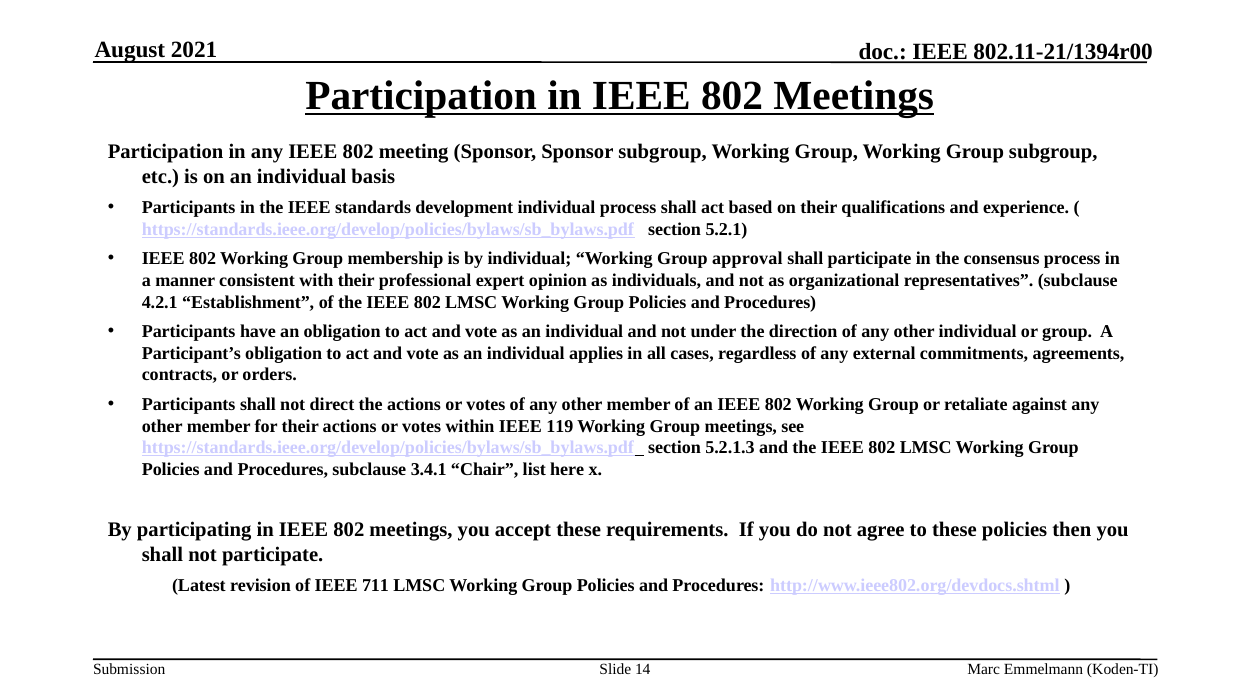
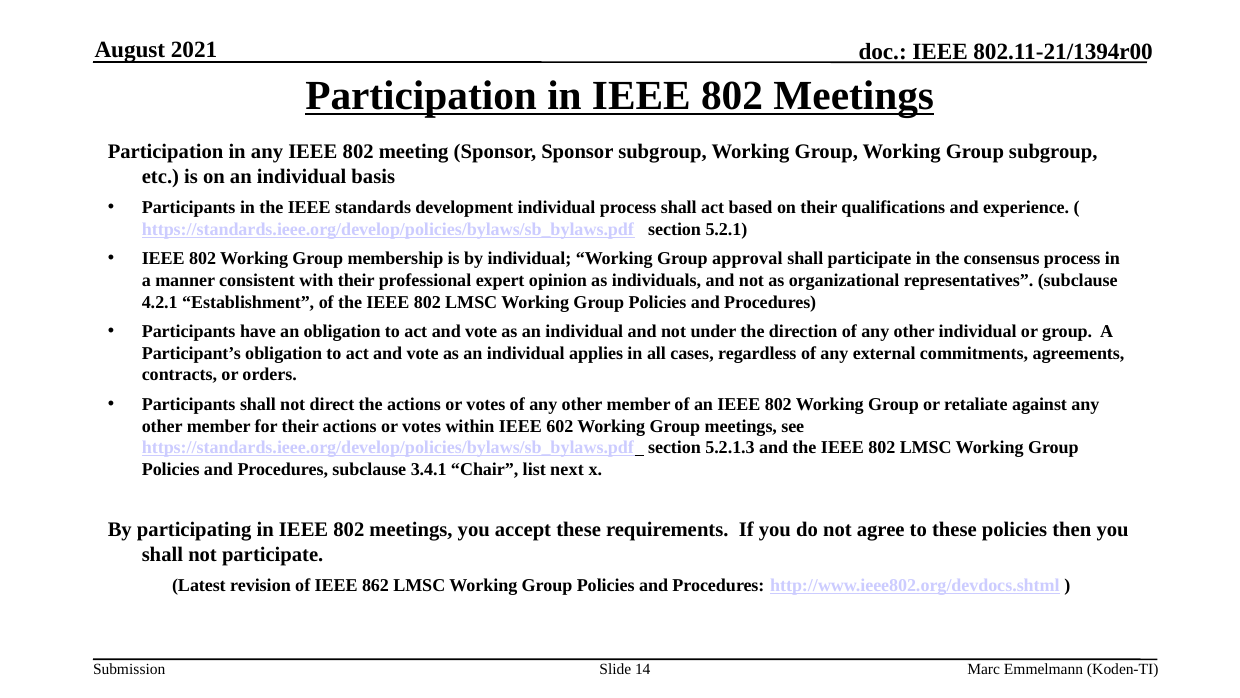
119: 119 -> 602 (560, 426)
here: here -> next (567, 469)
711: 711 -> 862 (376, 585)
